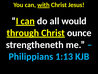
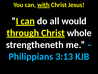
ounce: ounce -> whole (79, 33)
1:13: 1:13 -> 3:13 (64, 56)
